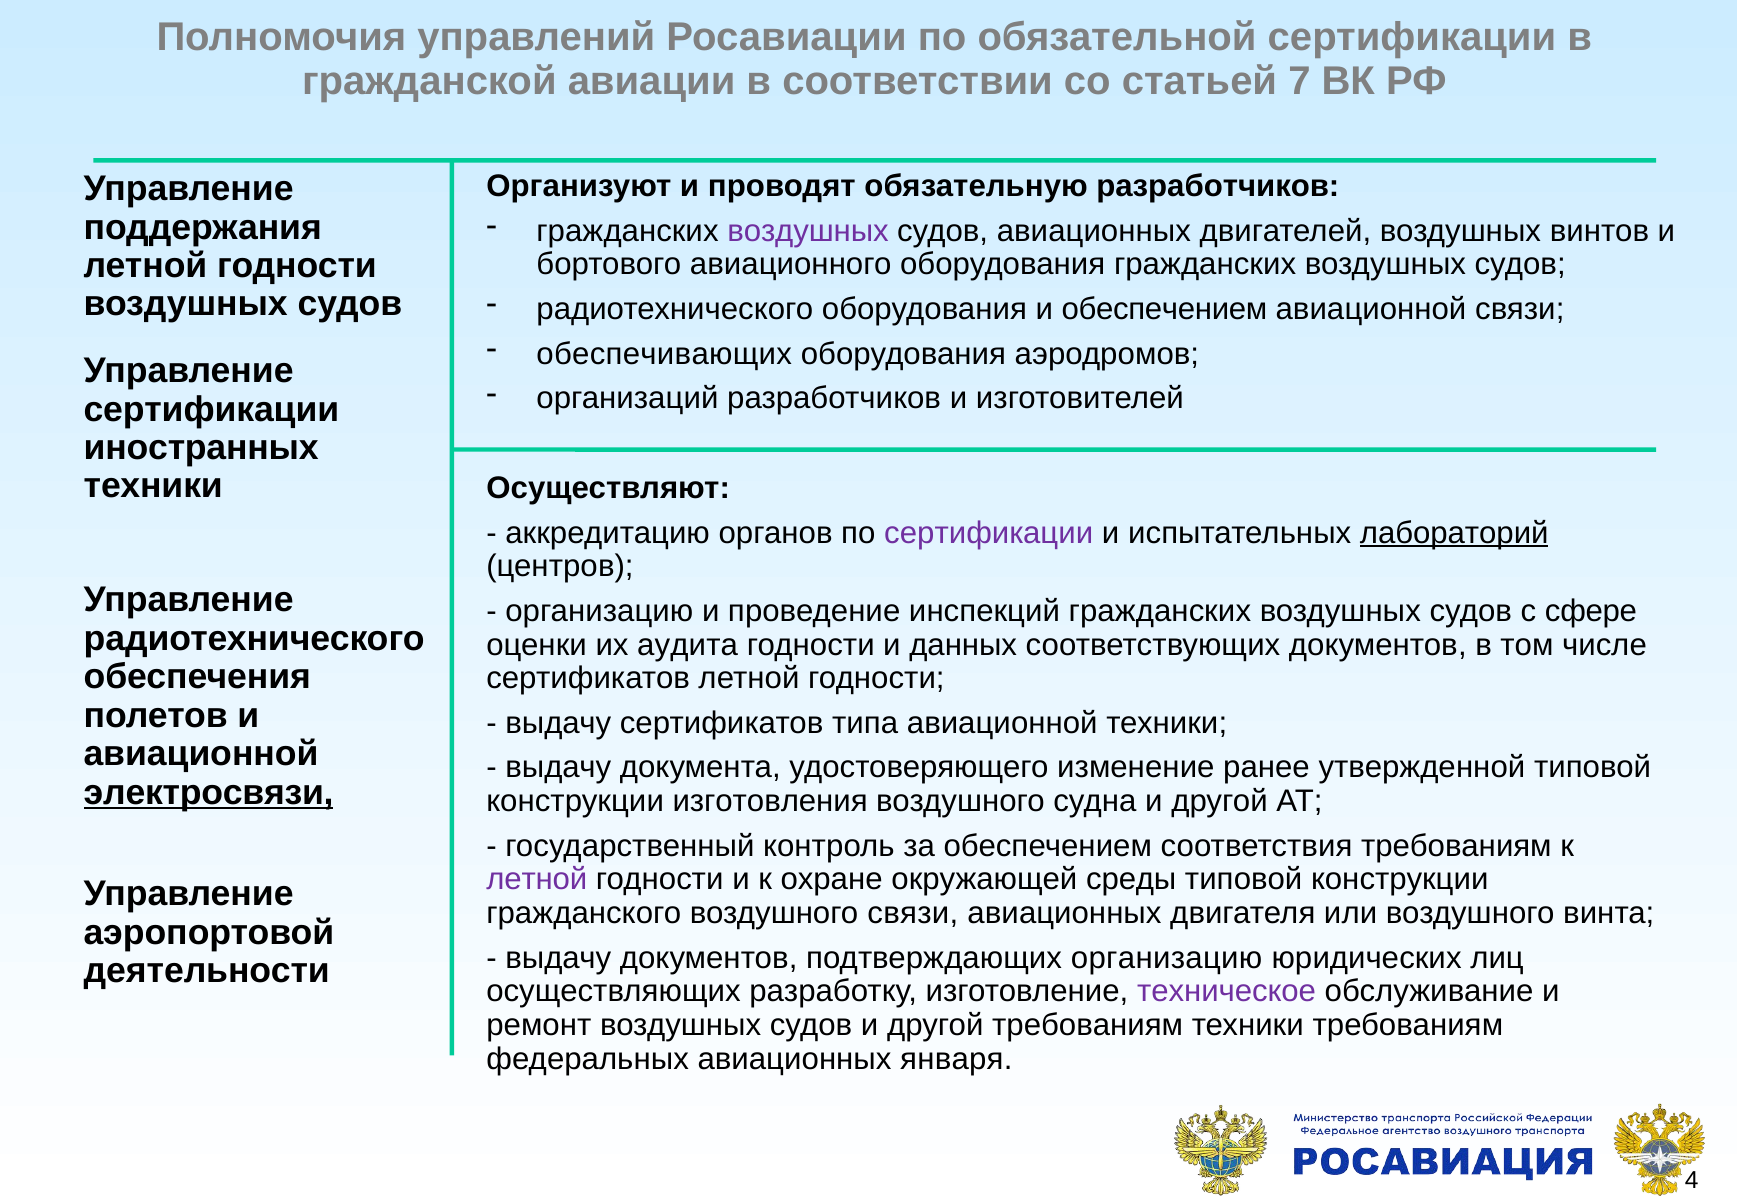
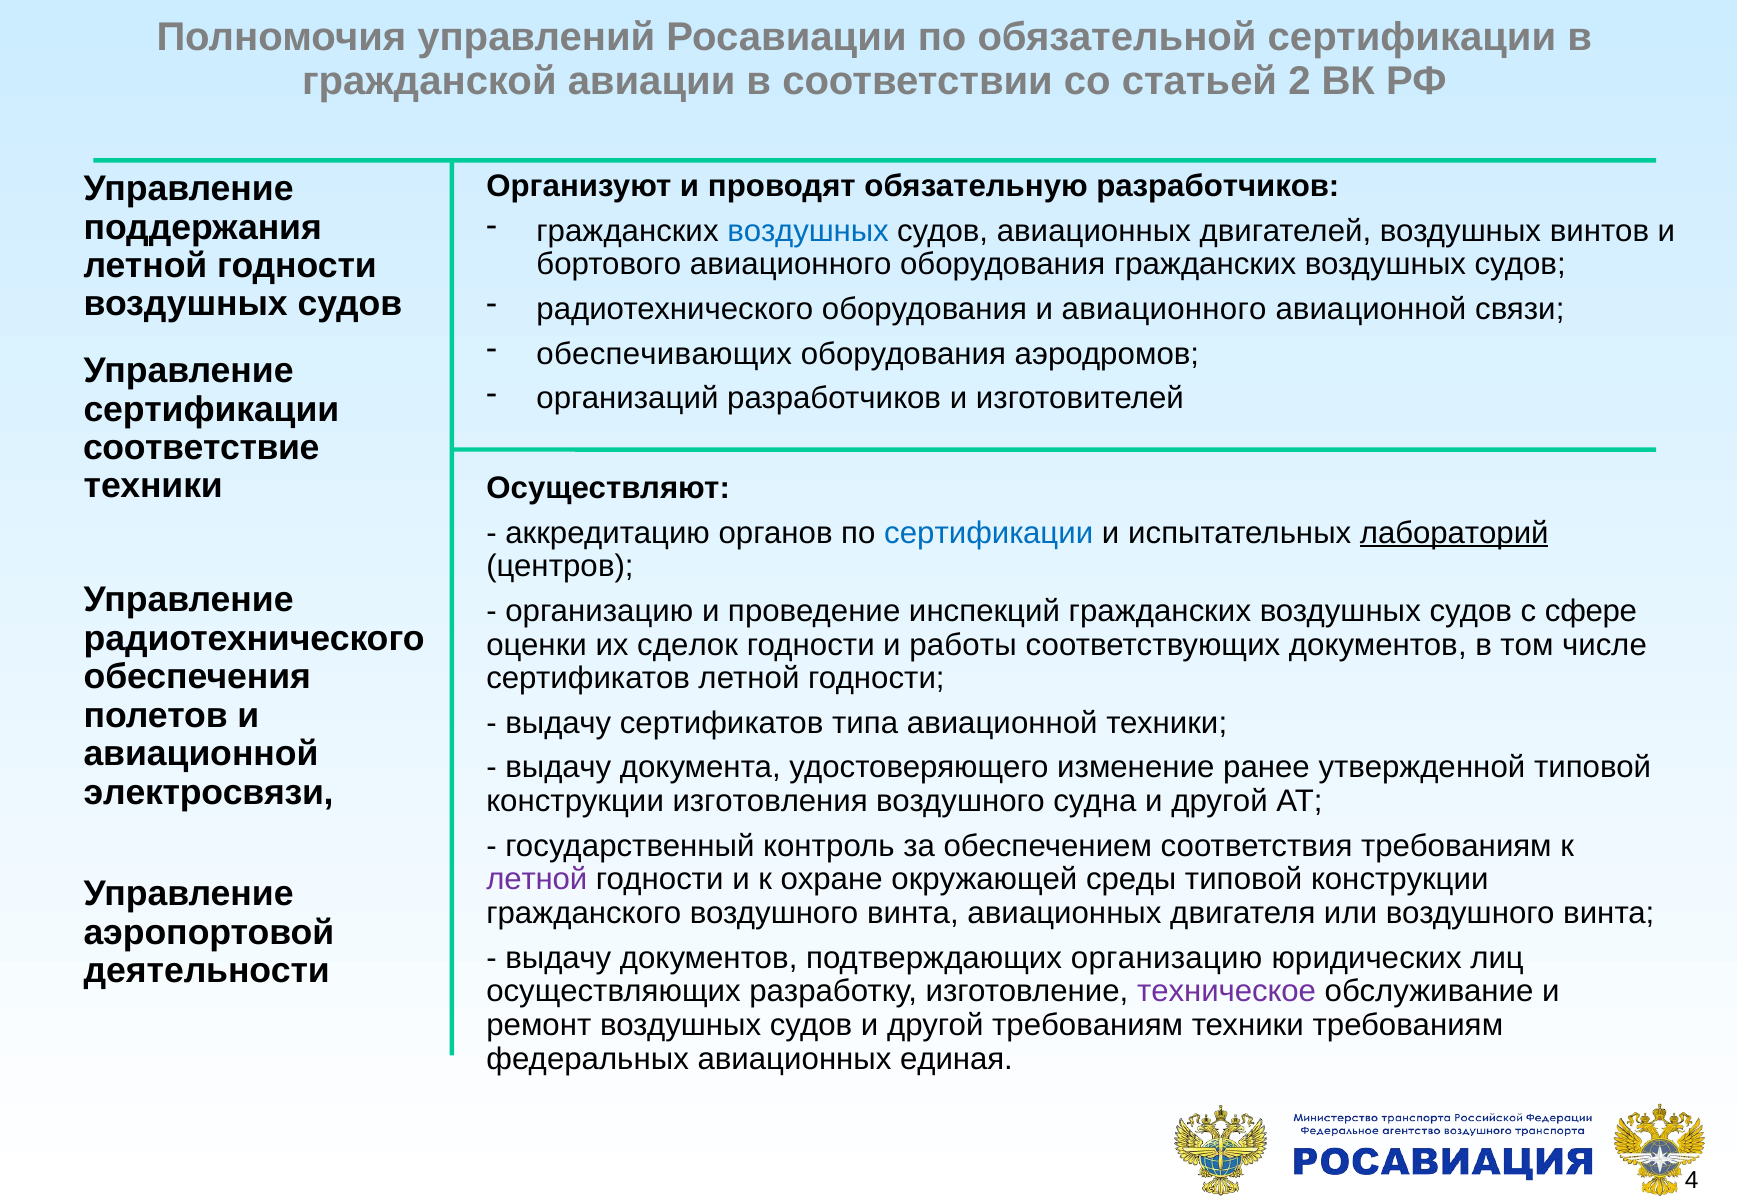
7: 7 -> 2 (1299, 82)
воздушных colour: purple -> blue (808, 231)
и обеспечением: обеспечением -> авиационного (1164, 309)
иностранных: иностранных -> соответствие (201, 448)
сертификации colour: purple -> blue (989, 533)
аудита: аудита -> сделок (688, 645)
данных: данных -> работы (963, 645)
электросвязи underline: present -> none (209, 793)
гражданского воздушного связи: связи -> винта (913, 914)
января: января -> единая (956, 1060)
